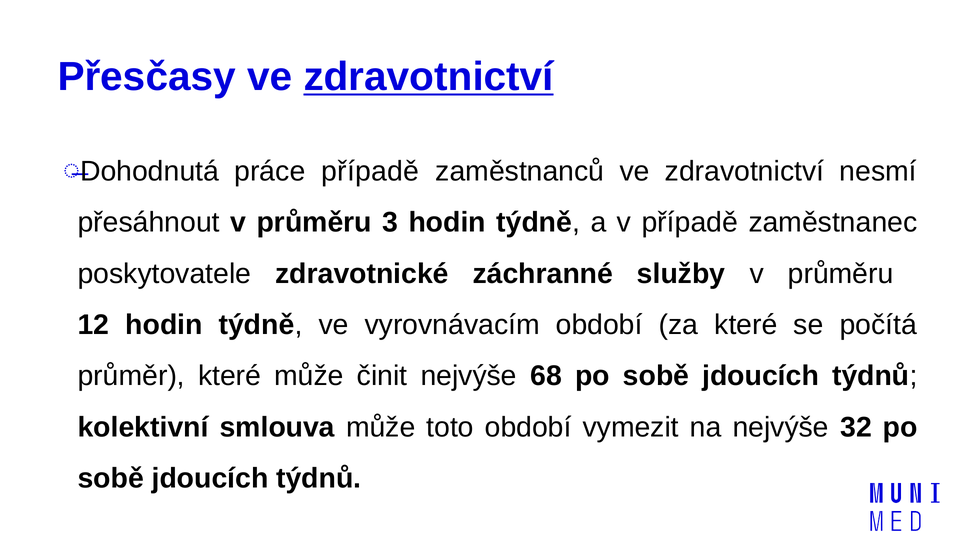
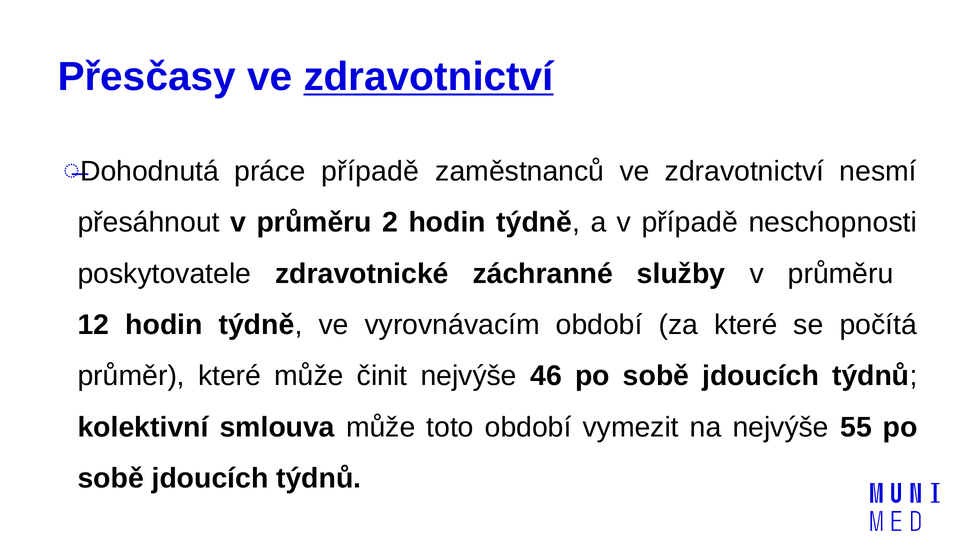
3: 3 -> 2 (390, 223)
zaměstnanec: zaměstnanec -> neschopnosti (833, 223)
68: 68 -> 46 (546, 376)
32: 32 -> 55 (856, 428)
